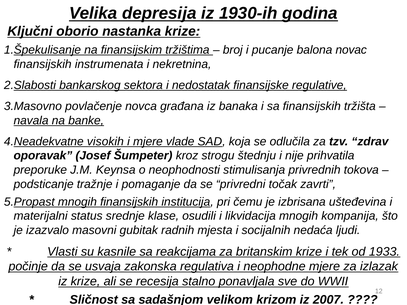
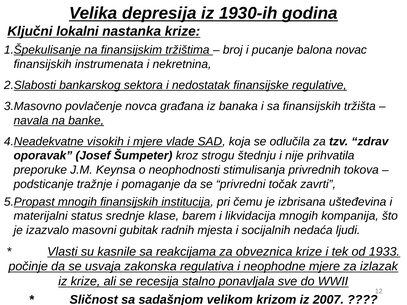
oborio: oborio -> lokalni (77, 31)
osudili: osudili -> barem (199, 216)
britanskim: britanskim -> obveznica (264, 252)
